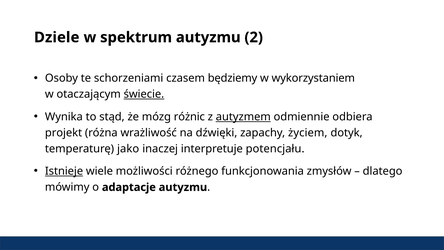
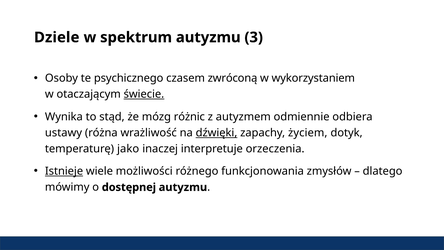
2: 2 -> 3 (254, 37)
schorzeniami: schorzeniami -> psychicznego (129, 78)
będziemy: będziemy -> zwróconą (233, 78)
autyzmem underline: present -> none (243, 117)
projekt: projekt -> ustawy (64, 133)
dźwięki underline: none -> present (217, 133)
potencjału: potencjału -> orzeczenia (275, 149)
adaptacje: adaptacje -> dostępnej (129, 187)
